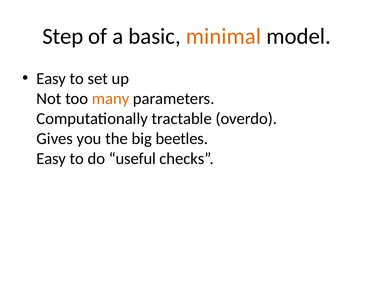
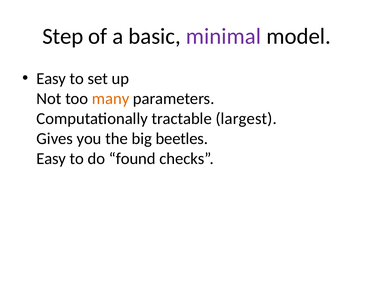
minimal colour: orange -> purple (224, 36)
overdo: overdo -> largest (246, 118)
useful: useful -> found (132, 158)
